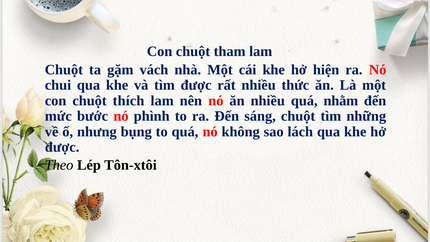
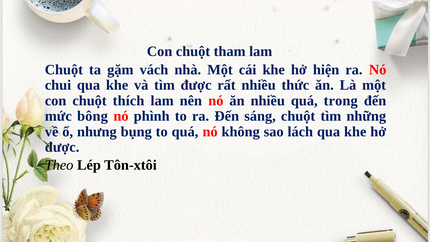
nhằm: nhằm -> trong (341, 101)
bước: bước -> bông (92, 116)
